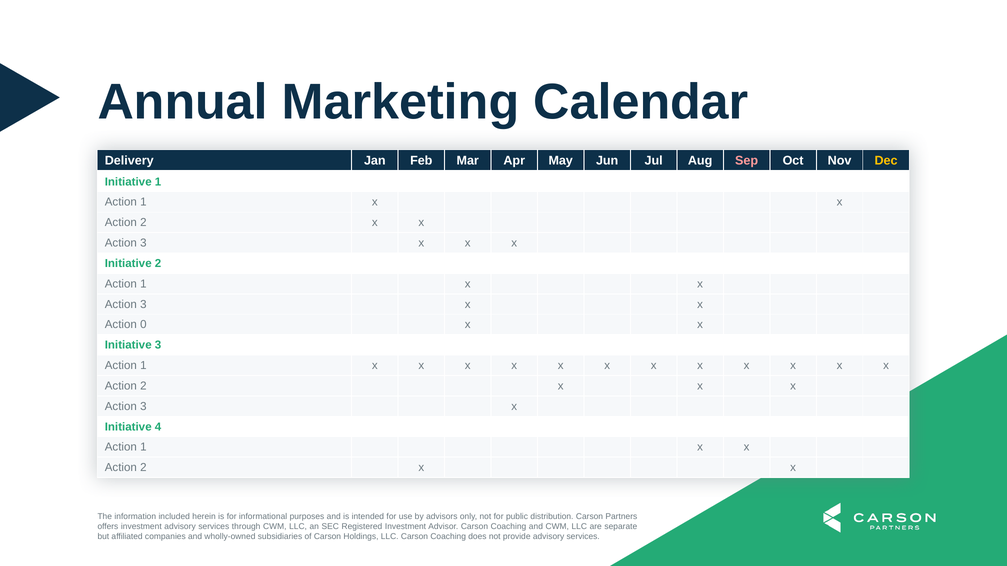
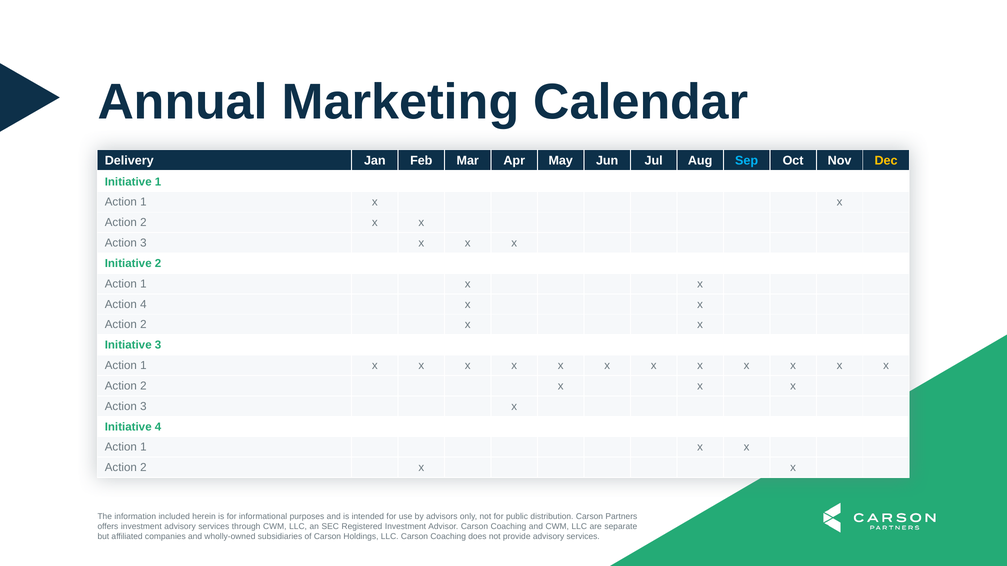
Sep colour: pink -> light blue (747, 161)
3: 3 -> 4 (143, 304)
0: 0 -> 2 (143, 325)
